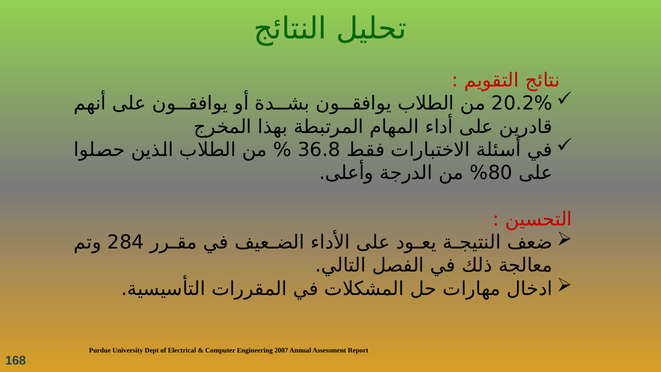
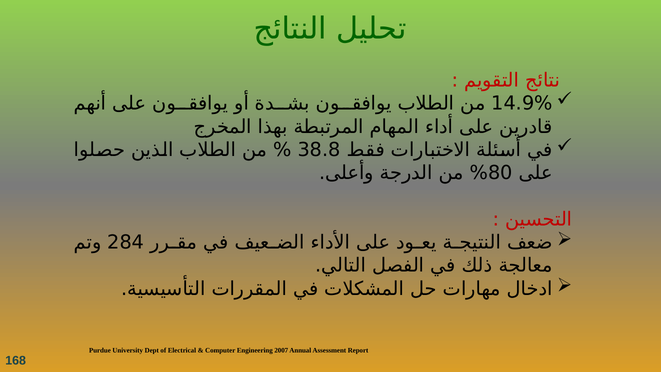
20.2%: 20.2% -> 14.9% (522, 103)
36.8: 36.8 -> 38.8 (319, 150)
